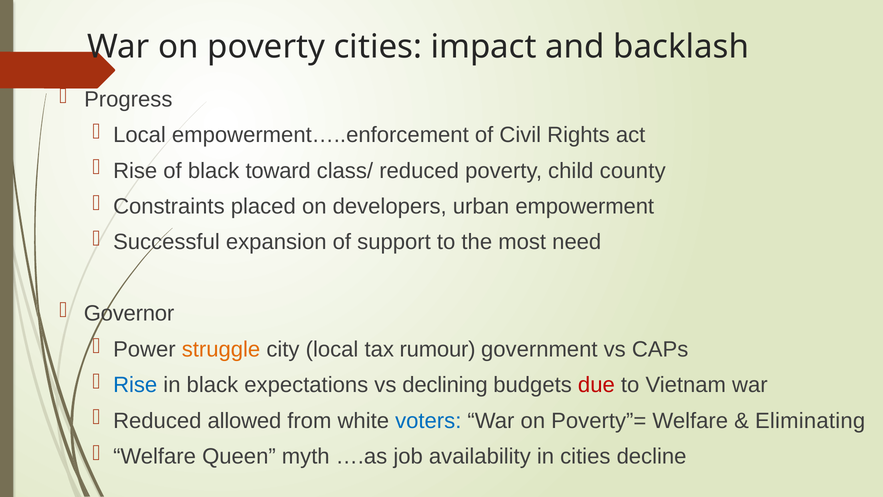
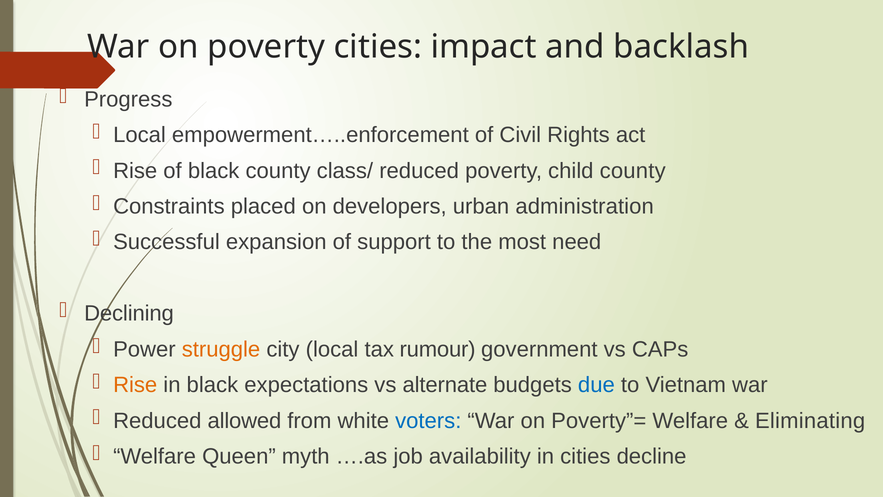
black toward: toward -> county (278, 171)
empowerment: empowerment -> administration (585, 206)
Governor: Governor -> Declining (129, 313)
Rise colour: blue -> orange (135, 385)
declining: declining -> alternate (445, 385)
due colour: red -> blue (596, 385)
